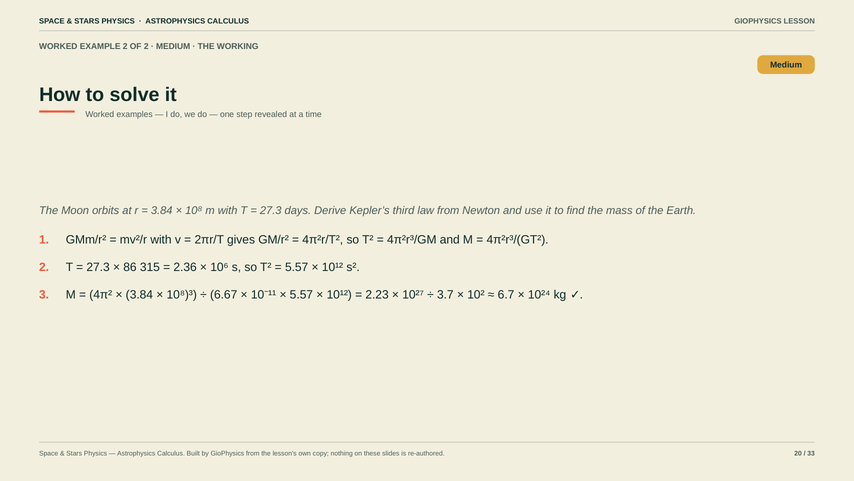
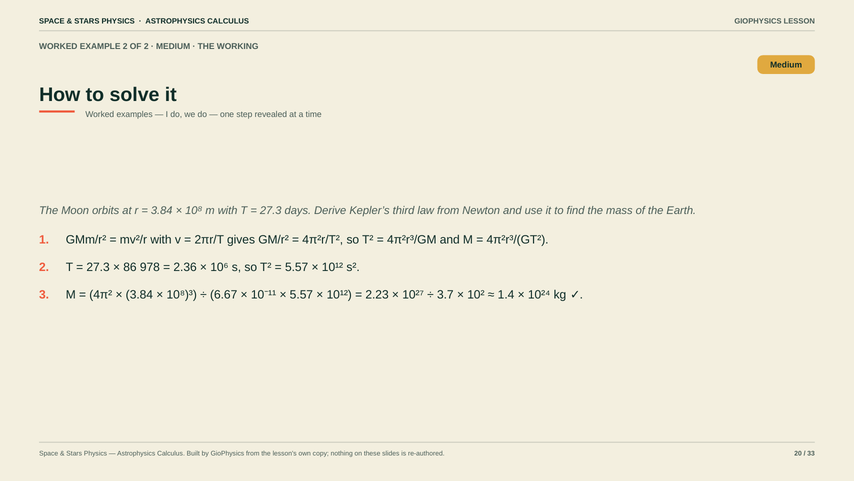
315: 315 -> 978 (150, 267)
6.7: 6.7 -> 1.4 (506, 295)
